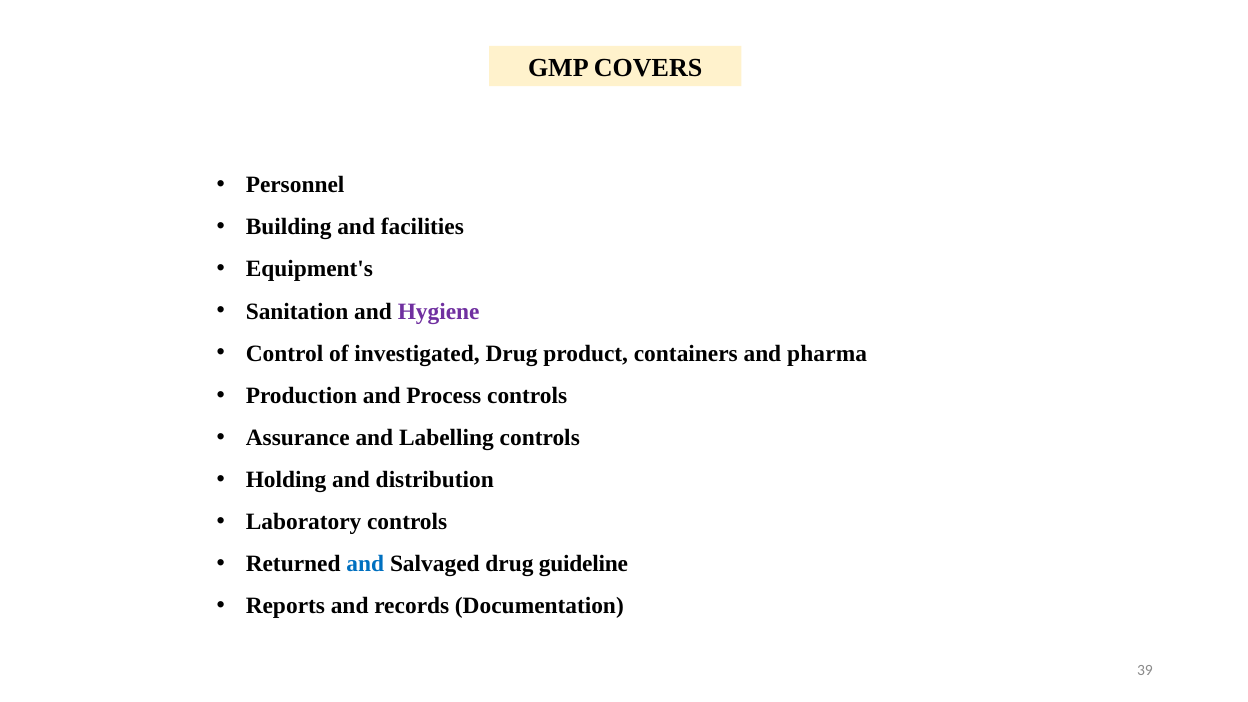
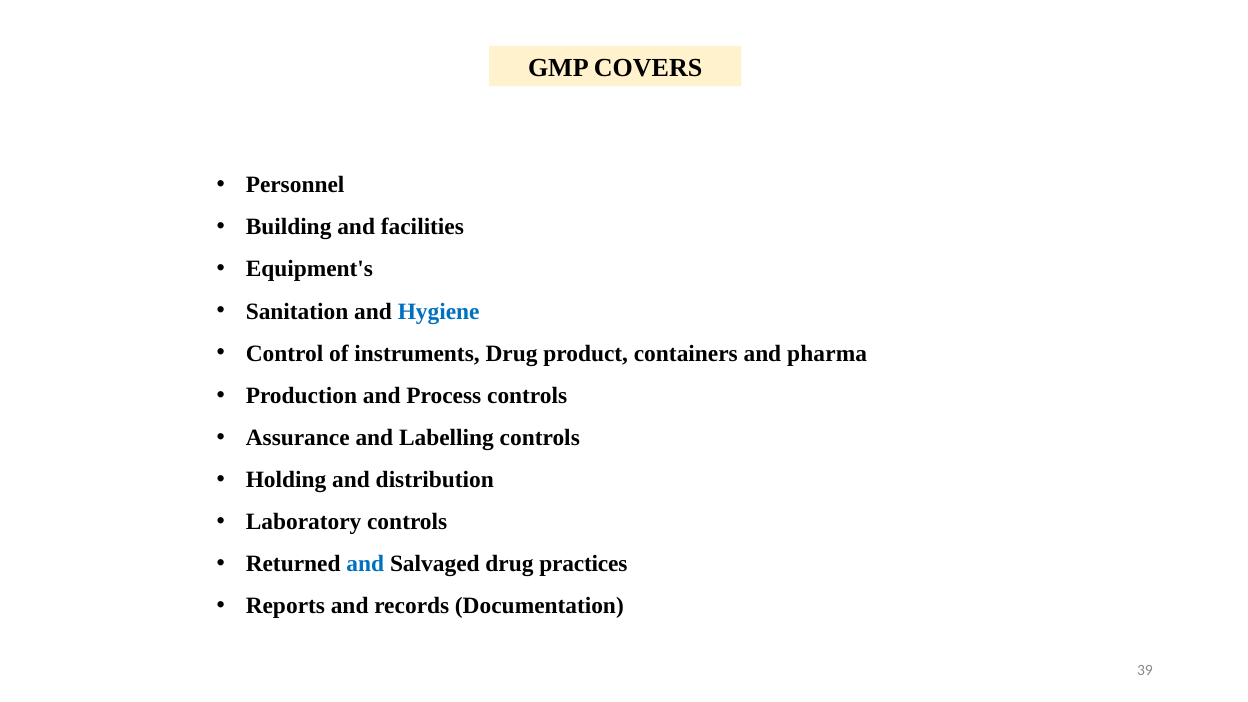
Hygiene colour: purple -> blue (439, 311)
investigated: investigated -> instruments (417, 353)
guideline: guideline -> practices (583, 564)
